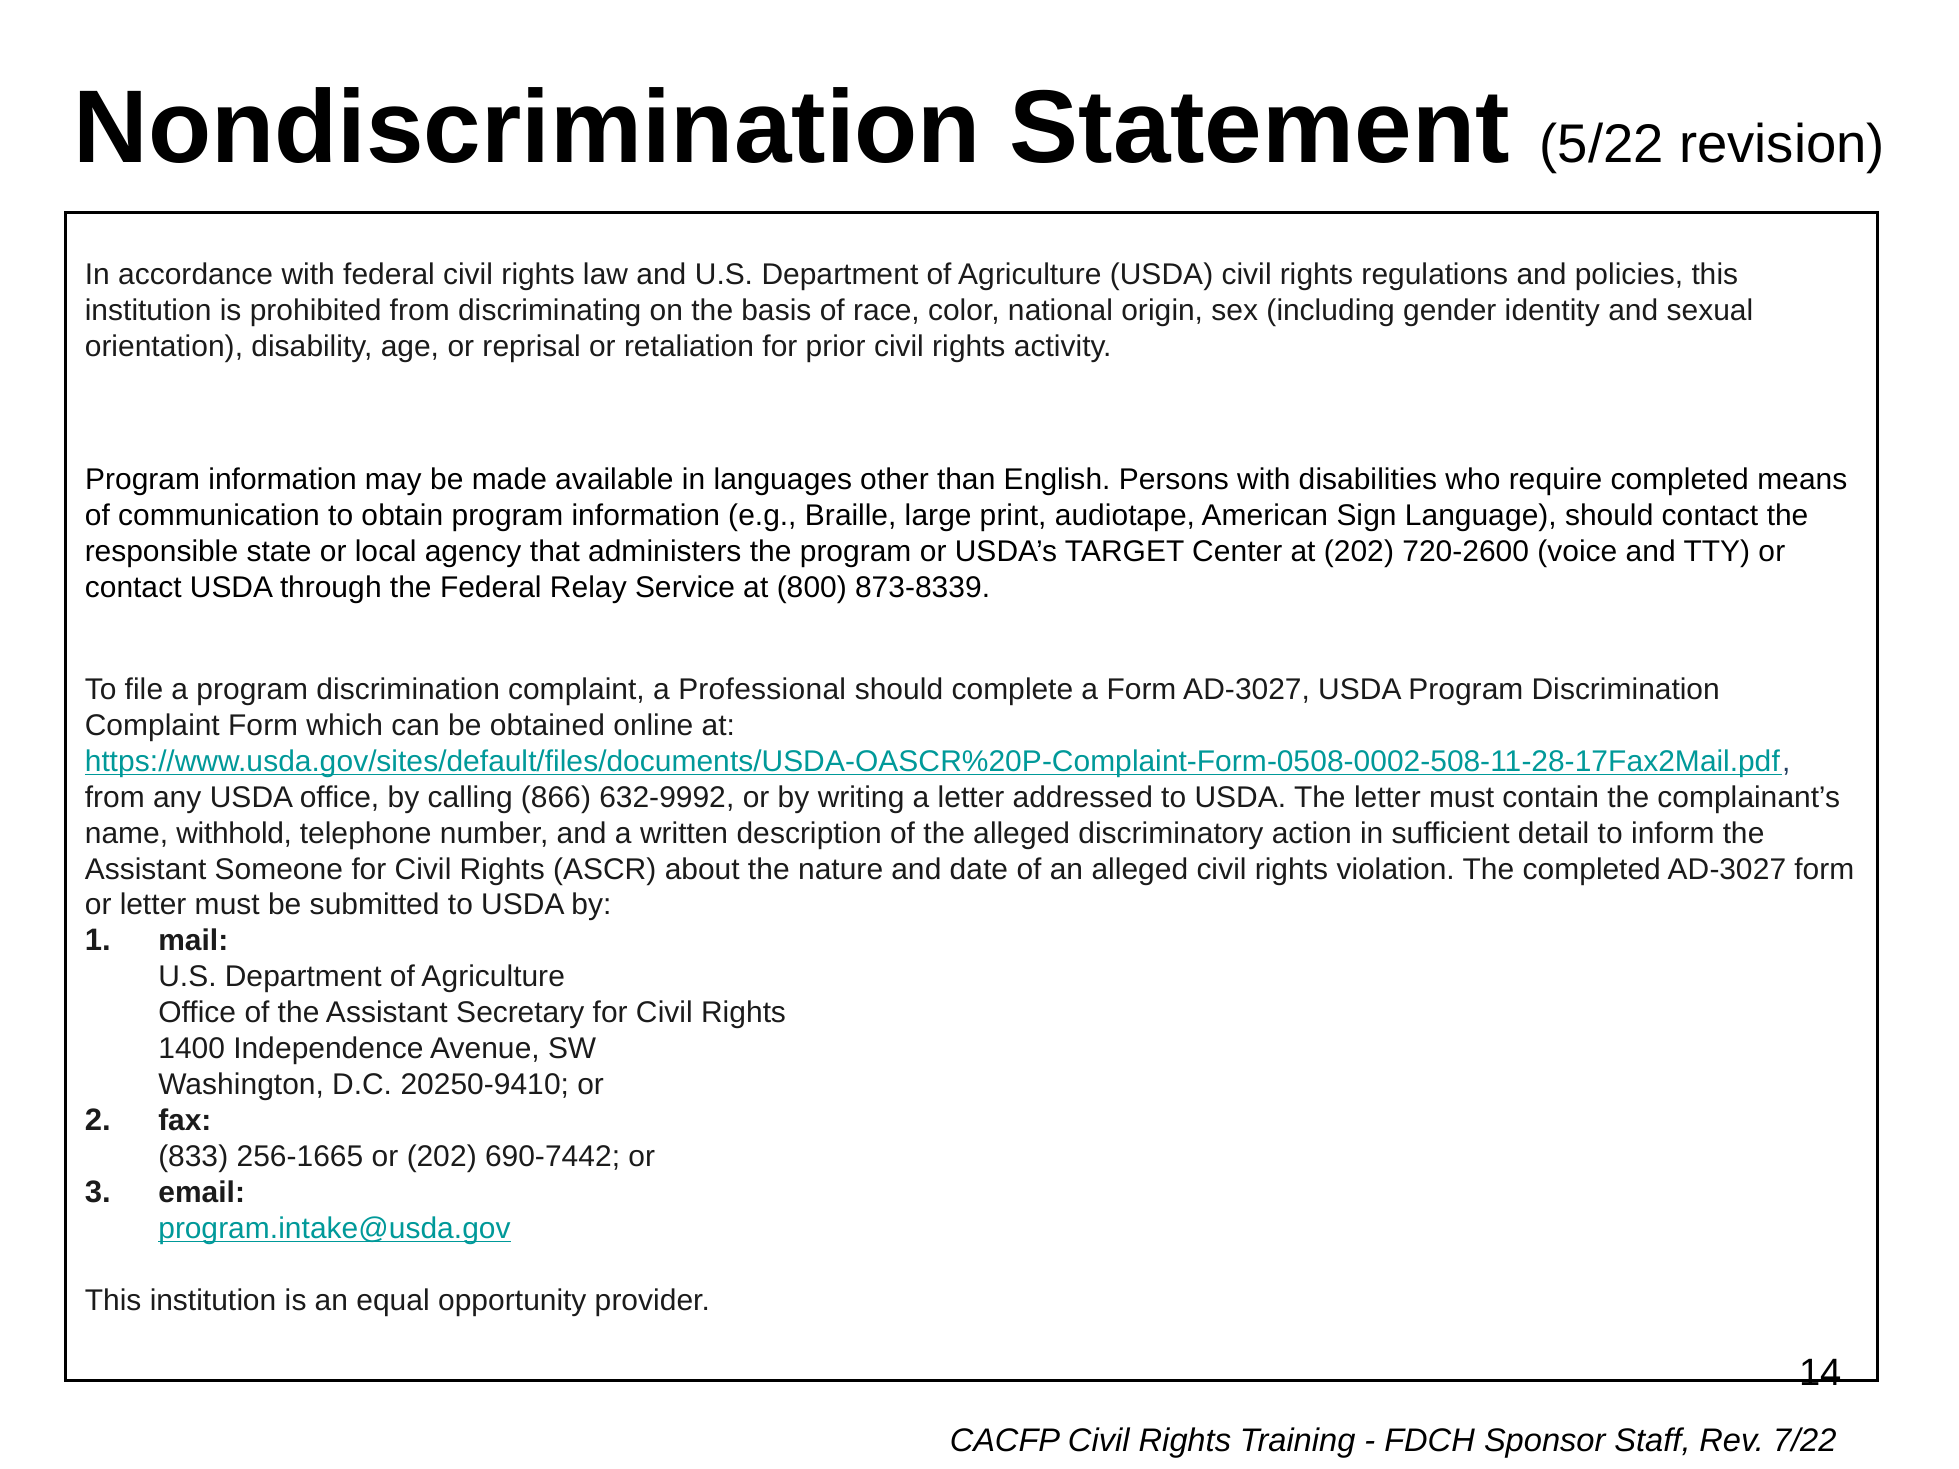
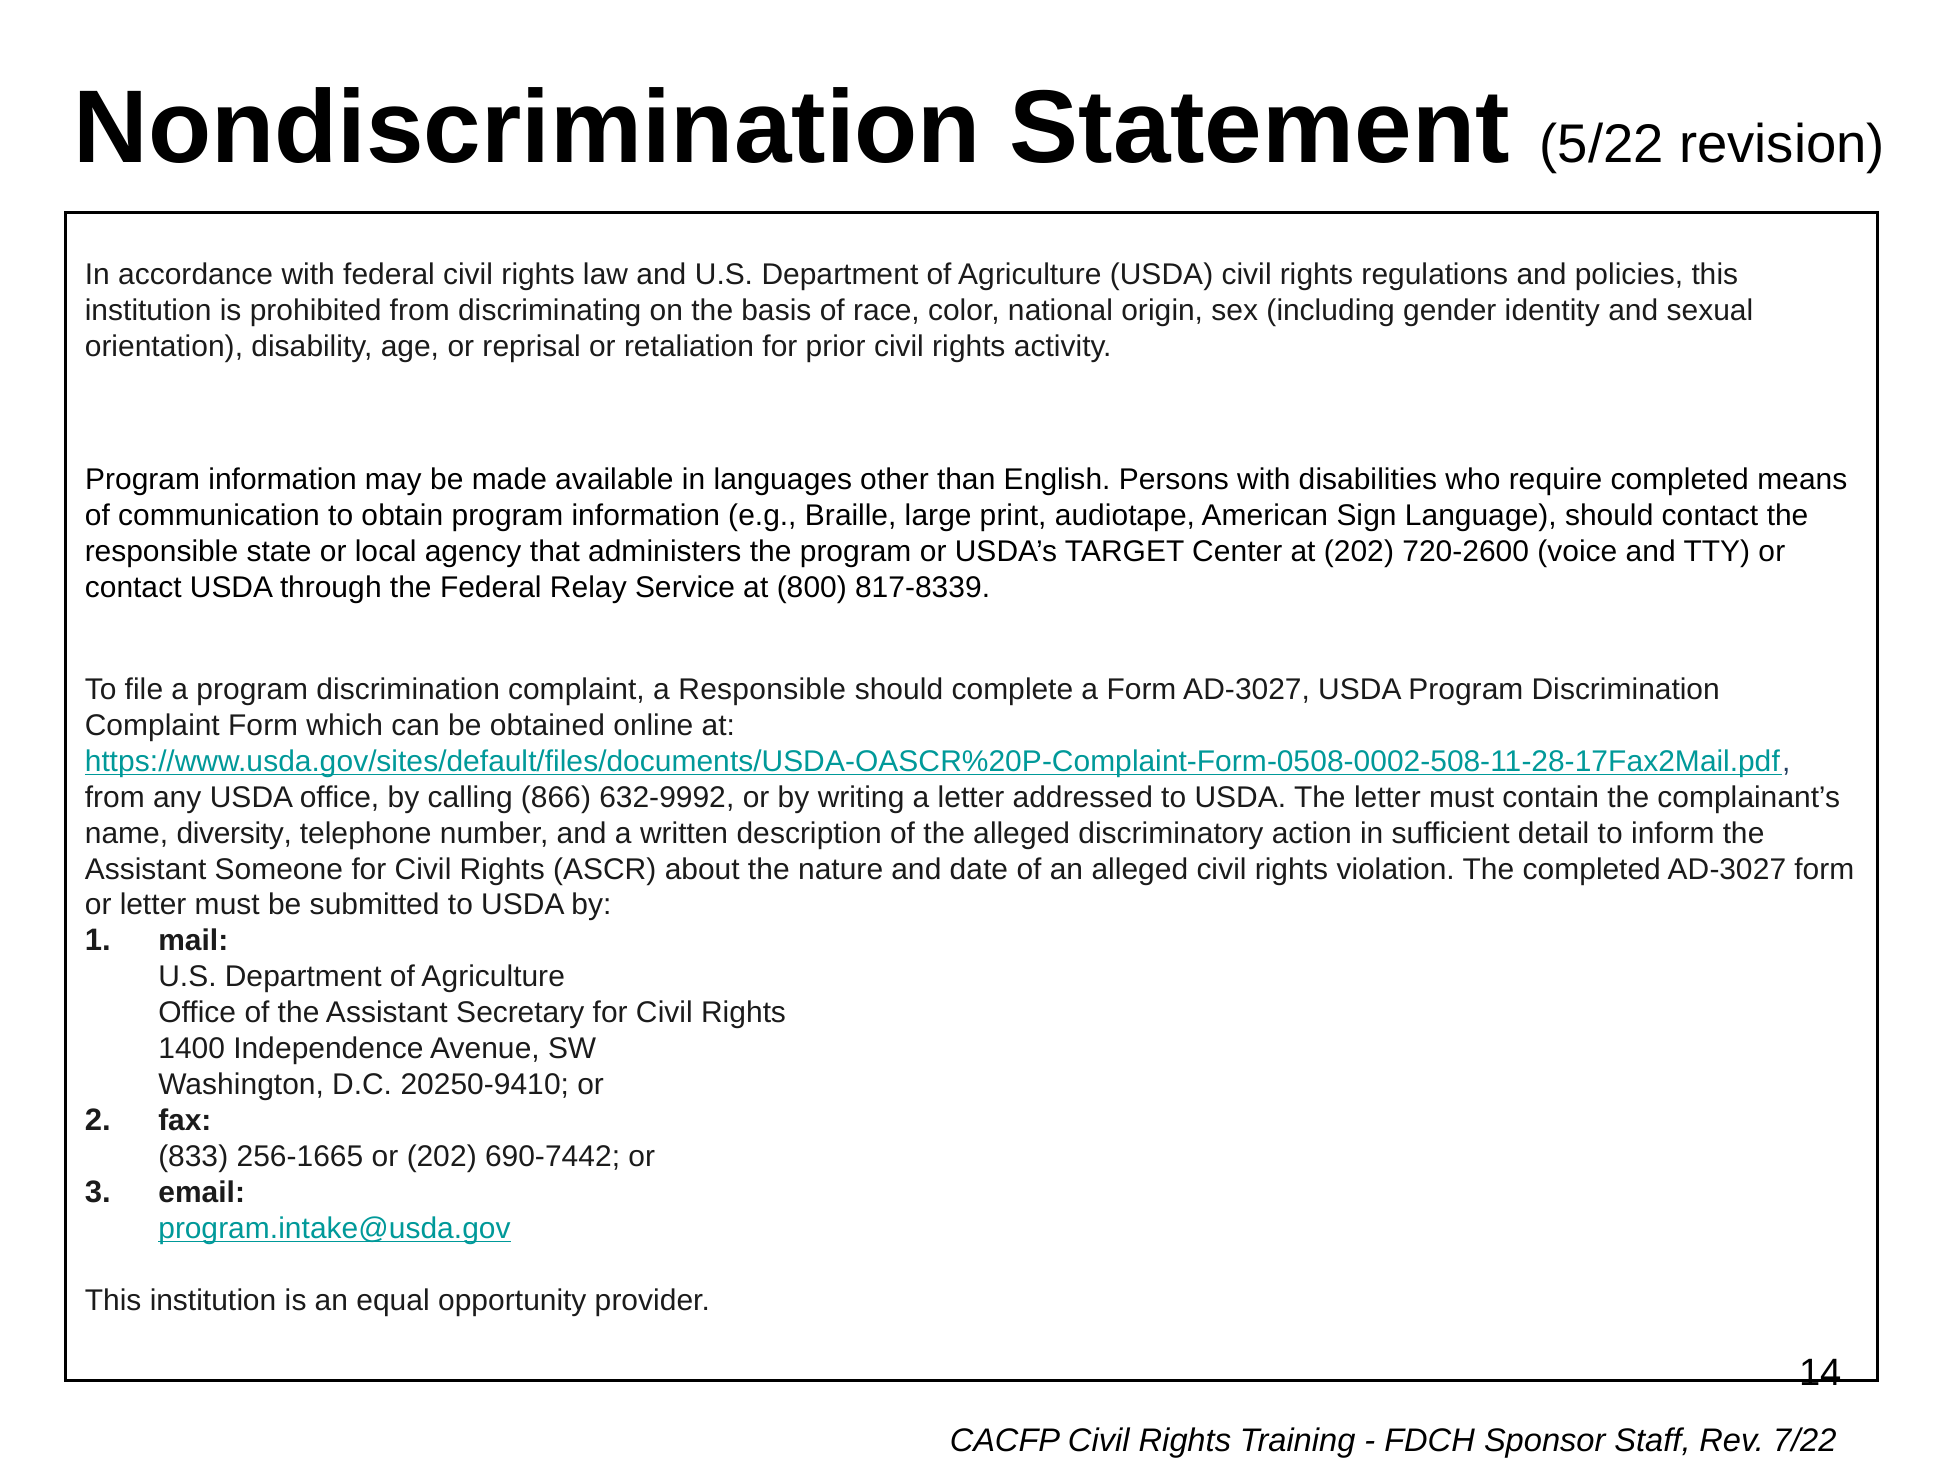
873-8339: 873-8339 -> 817-8339 (923, 587)
a Professional: Professional -> Responsible (762, 690)
withhold: withhold -> diversity (234, 833)
